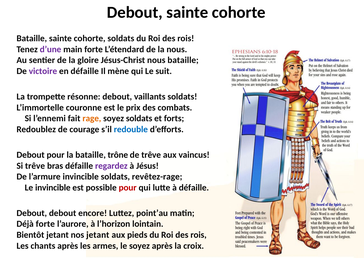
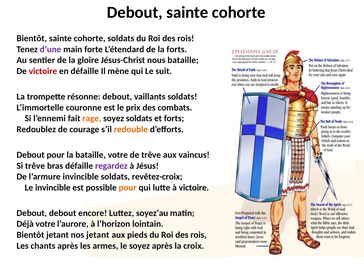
Bataille: Bataille -> Bientôt (32, 38)
la nous: nous -> forts (177, 49)
victoire colour: purple -> red (43, 71)
redouble colour: blue -> orange (131, 129)
bataille trône: trône -> votre (118, 155)
revêtez-rage: revêtez-rage -> revêtez-croix (157, 177)
pour colour: red -> orange (128, 188)
à défaille: défaille -> victoire (194, 188)
point’au: point’au -> soyez’au (152, 213)
Déjà forte: forte -> votre (45, 224)
